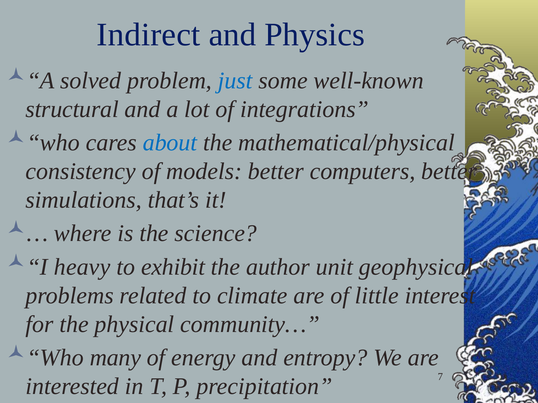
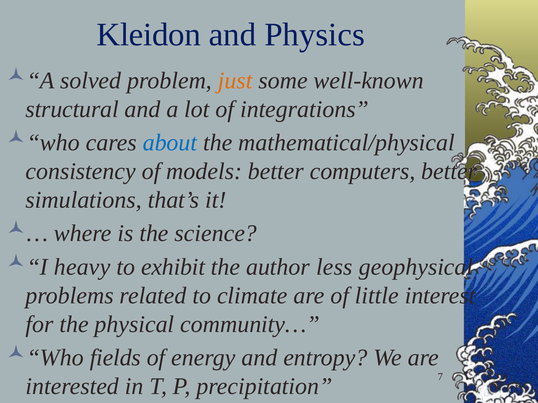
Indirect: Indirect -> Kleidon (149, 35)
just colour: blue -> orange (235, 81)
unit: unit -> less (334, 267)
many: many -> fields (115, 358)
